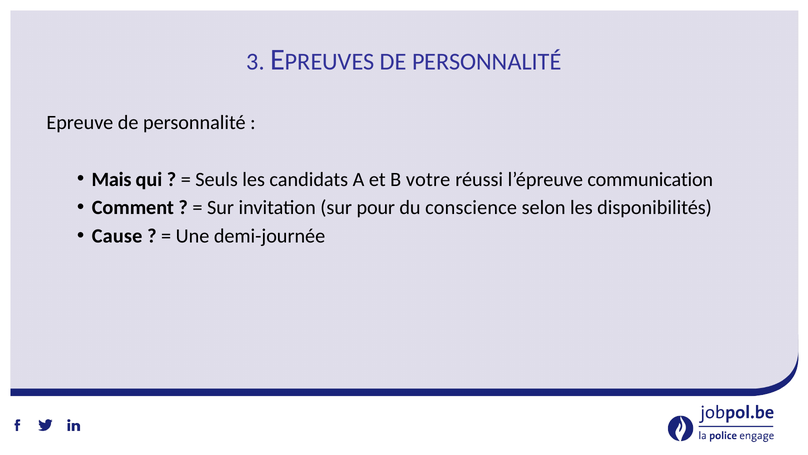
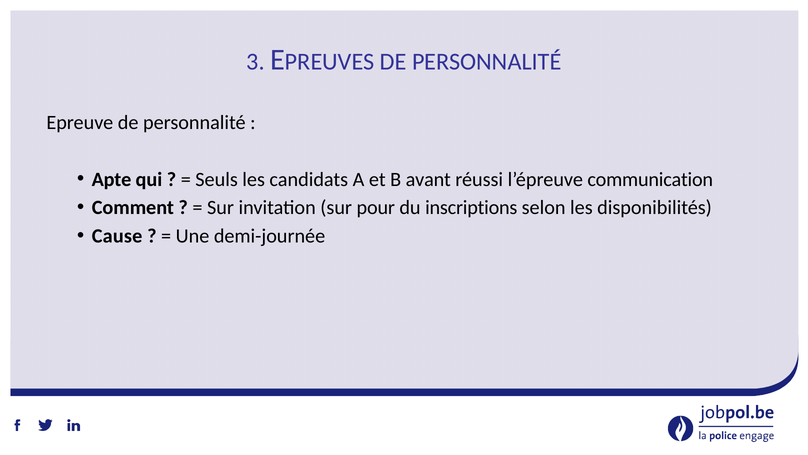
Mais: Mais -> Apte (112, 179)
votre: votre -> avant (428, 179)
conscience: conscience -> inscriptions (471, 207)
